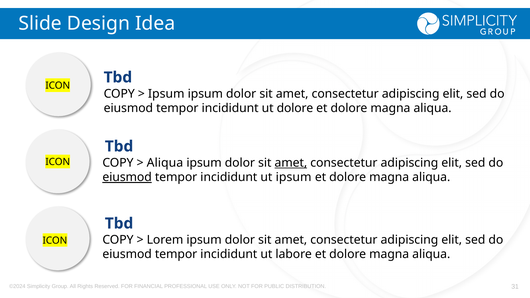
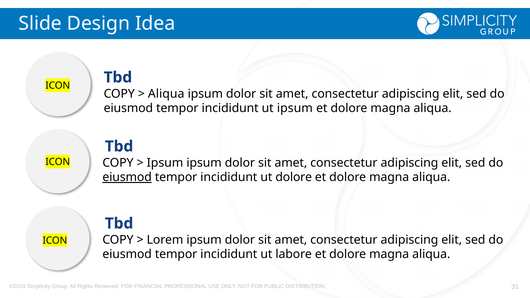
Ipsum: Ipsum -> Aliqua (166, 94)
ut dolore: dolore -> ipsum (295, 108)
Aliqua: Aliqua -> Ipsum (165, 163)
amet underline: present -> none (291, 163)
ut ipsum: ipsum -> dolore (294, 177)
